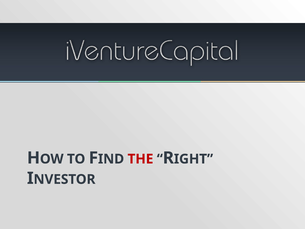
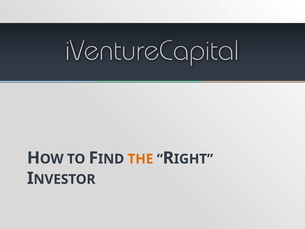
THE colour: red -> orange (140, 159)
